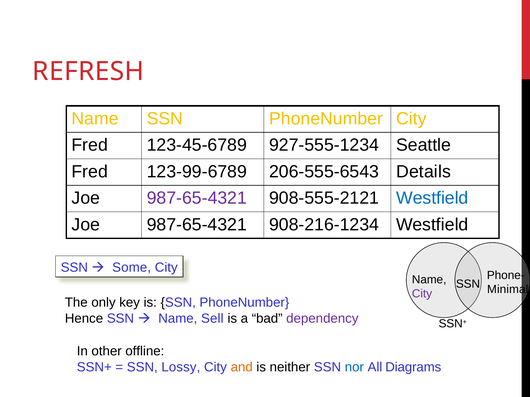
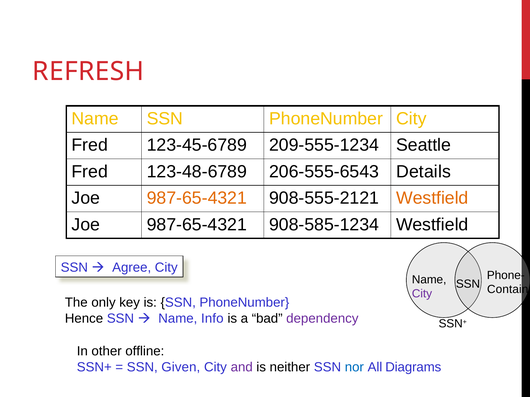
927-555-1234: 927-555-1234 -> 209-555-1234 (324, 145)
123-99-6789: 123-99-6789 -> 123-48-6789 (197, 172)
987-65-4321 colour: purple -> orange (197, 198)
Westfield colour: blue -> orange (432, 198)
908-216-1234: 908-216-1234 -> 908-585-1234 (324, 225)
Some: Some -> Agree (132, 268)
Minimal: Minimal -> Contain (508, 290)
Sell: Sell -> Info (212, 319)
Lossy: Lossy -> Given (181, 367)
and colour: orange -> purple (242, 367)
